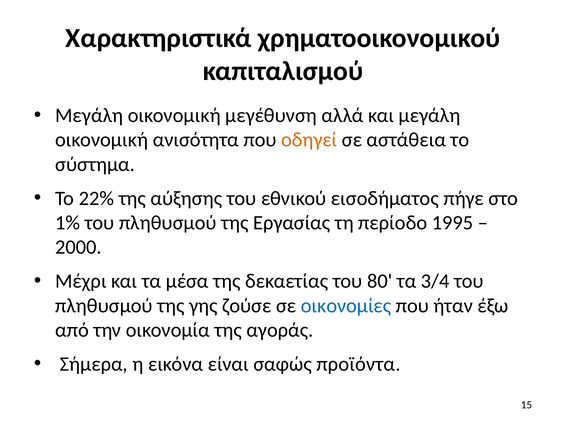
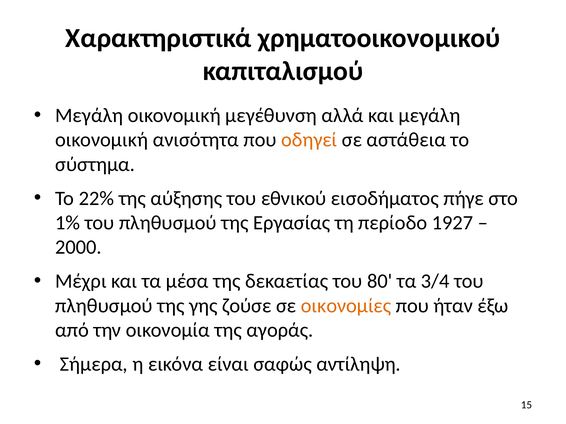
1995: 1995 -> 1927 (452, 223)
οικονομίες colour: blue -> orange (346, 306)
προϊόντα: προϊόντα -> αντίληψη (359, 364)
